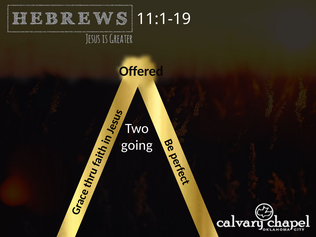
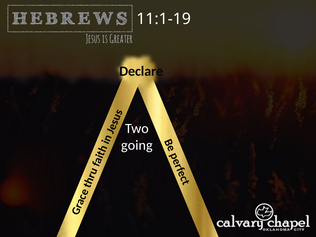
Offered: Offered -> Declare (141, 71)
